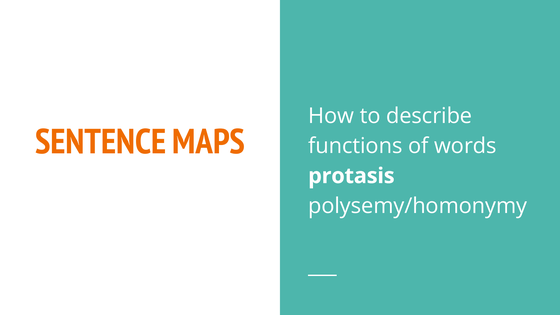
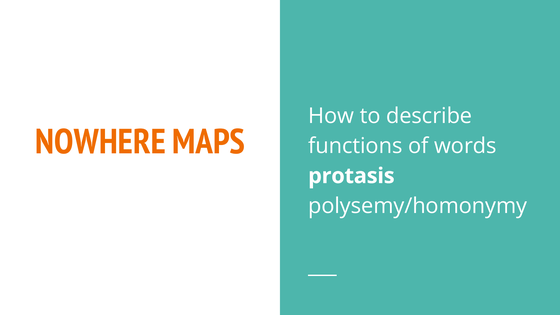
SENTENCE: SENTENCE -> NOWHERE (101, 142)
